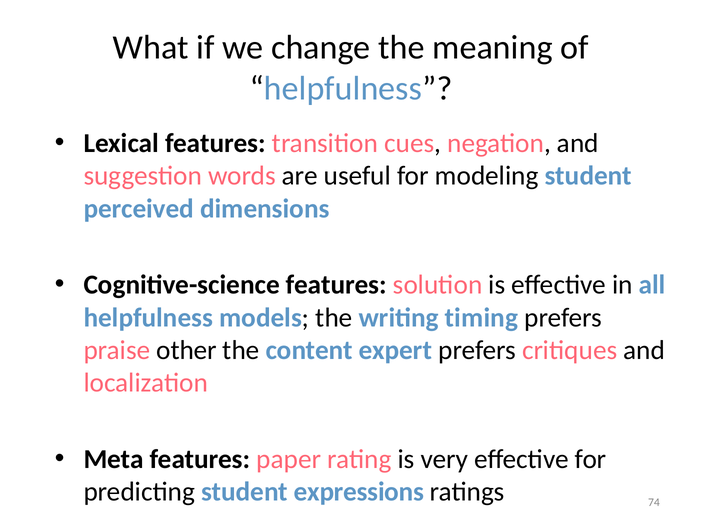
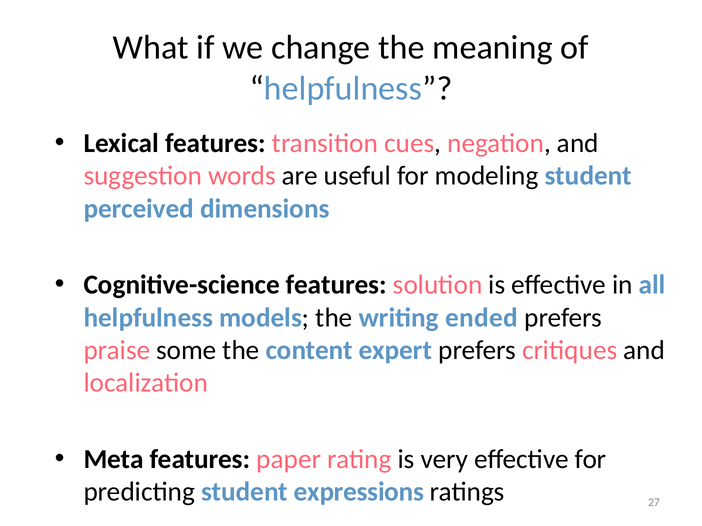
timing: timing -> ended (481, 318)
other: other -> some (186, 351)
74: 74 -> 27 (654, 503)
